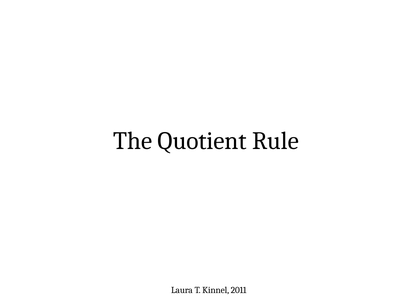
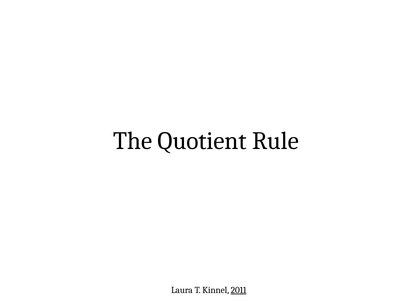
2011 underline: none -> present (239, 290)
